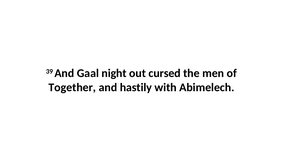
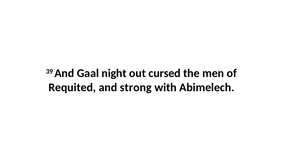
Together: Together -> Requited (72, 87)
hastily: hastily -> strong (136, 87)
